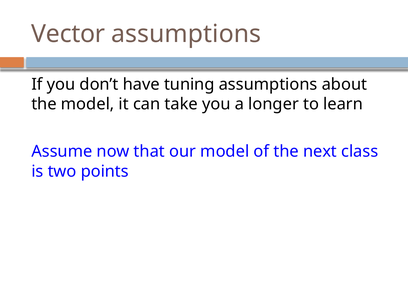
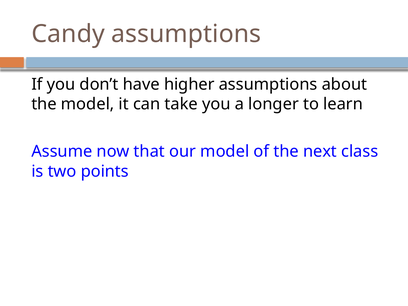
Vector: Vector -> Candy (68, 34)
tuning: tuning -> higher (189, 84)
